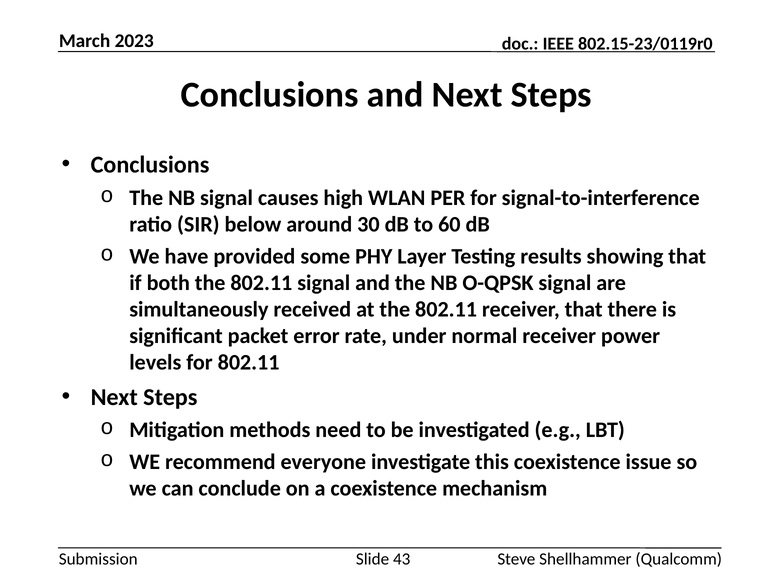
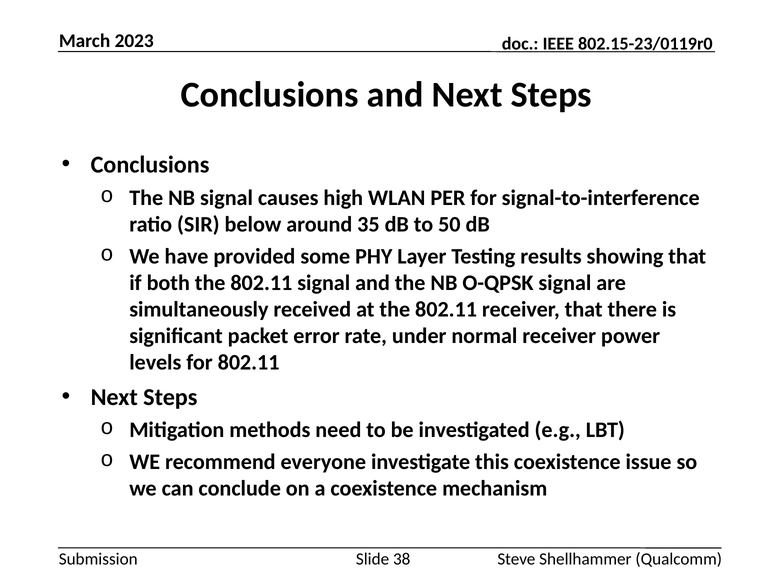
30: 30 -> 35 (368, 224)
60: 60 -> 50 (449, 224)
43: 43 -> 38 (402, 559)
